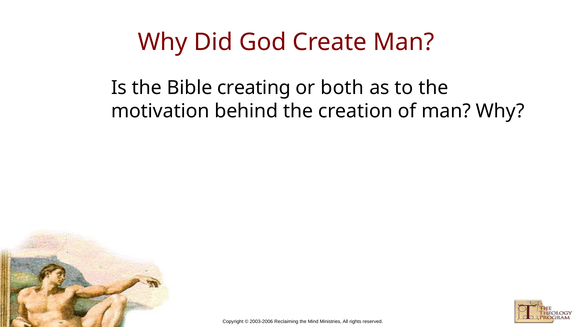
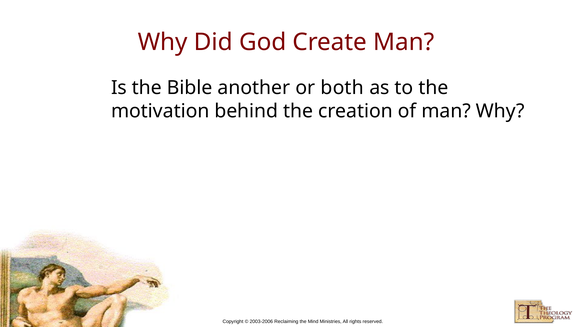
creating: creating -> another (254, 88)
